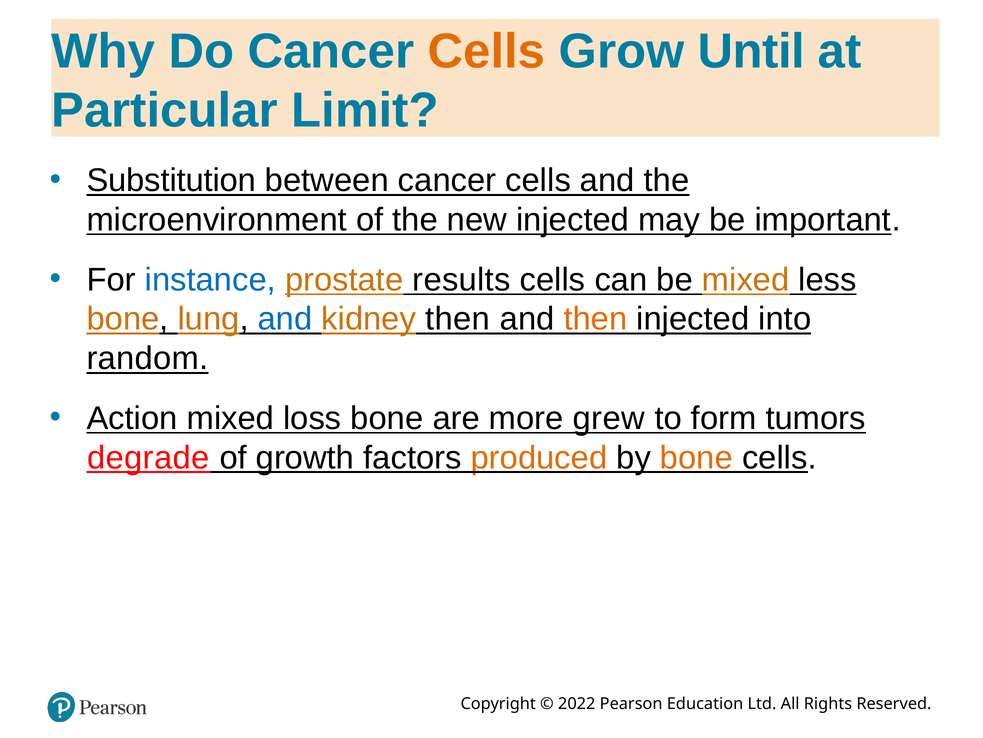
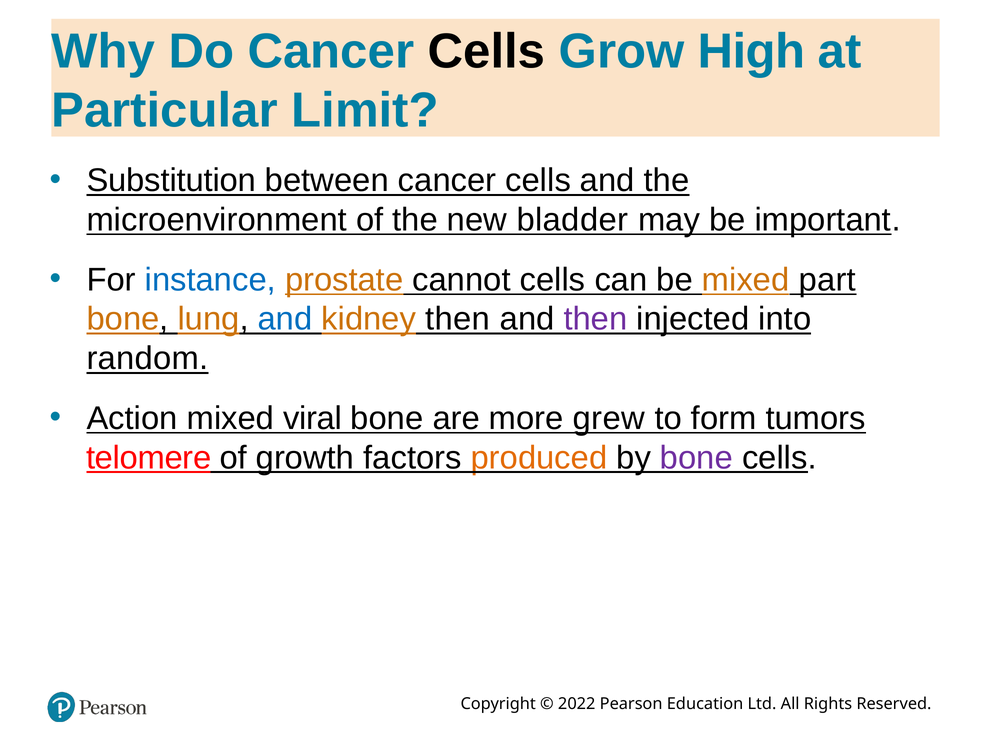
Cells colour: orange -> black (487, 52)
Until: Until -> High (751, 52)
new injected: injected -> bladder (572, 220)
results: results -> cannot (462, 280)
less: less -> part (827, 280)
then colour: orange -> purple (595, 319)
loss: loss -> viral (312, 418)
degrade: degrade -> telomere (149, 457)
bone colour: orange -> purple (696, 457)
